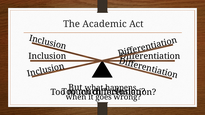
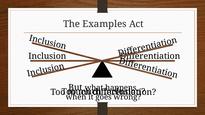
Academic: Academic -> Examples (105, 24)
